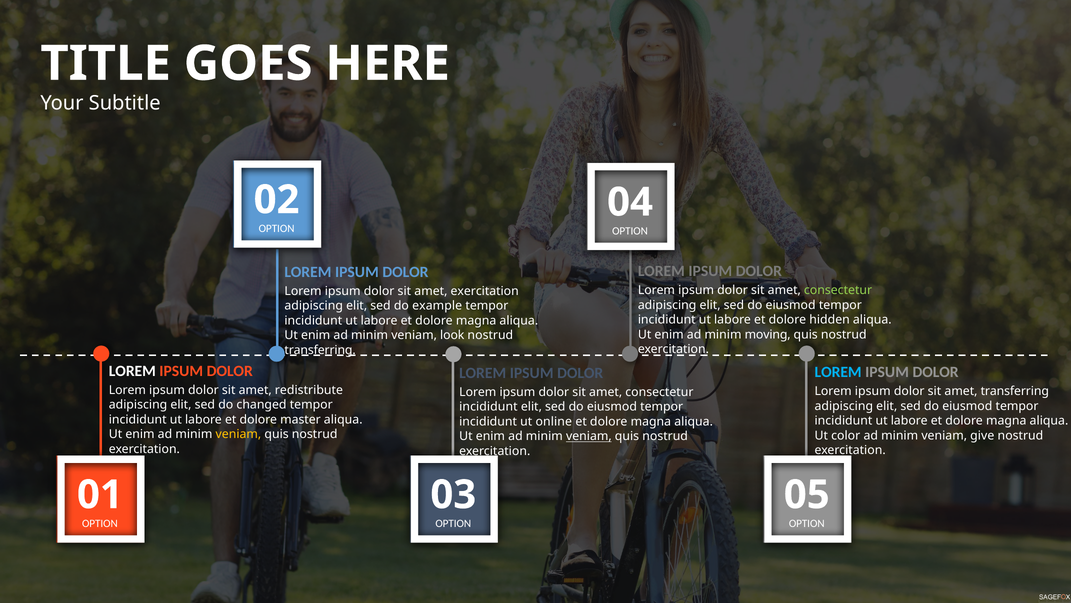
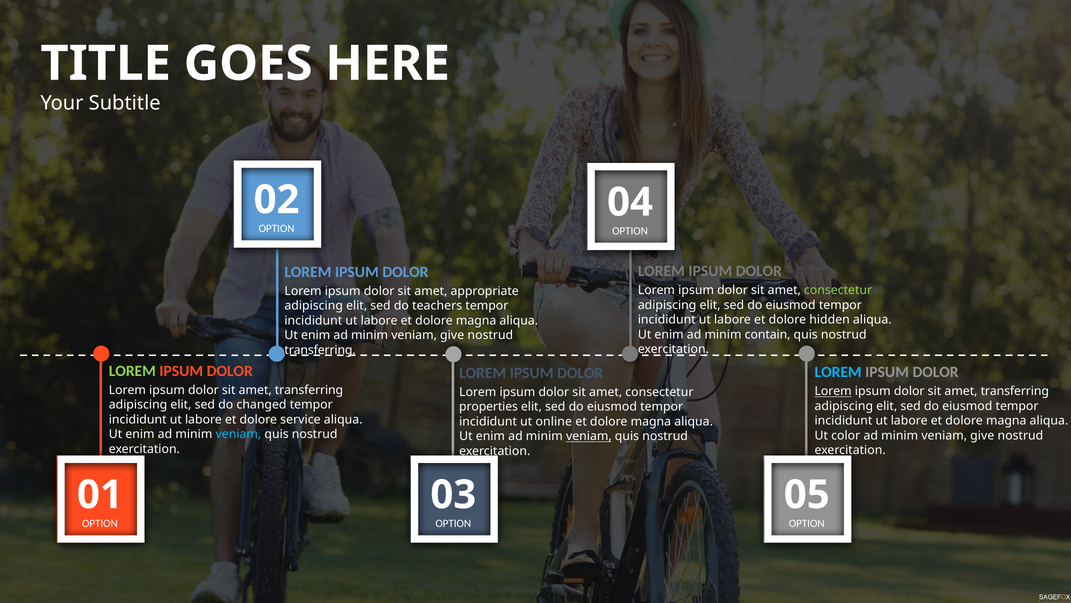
amet exercitation: exercitation -> appropriate (485, 291)
example: example -> teachers (437, 306)
moving: moving -> contain (768, 334)
look: look -> give (452, 335)
LOREM colour: white -> light green (132, 371)
redistribute: redistribute -> transferring (309, 390)
Lorem underline: none -> present (833, 391)
incididunt: incididunt -> properties (489, 407)
master: master -> service (300, 419)
veniam colour: yellow -> light blue (238, 434)
